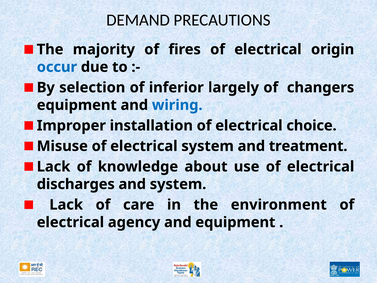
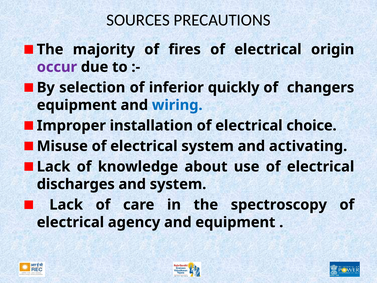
DEMAND: DEMAND -> SOURCES (138, 20)
occur colour: blue -> purple (57, 67)
largely: largely -> quickly (234, 87)
treatment: treatment -> activating (308, 146)
environment: environment -> spectroscopy (279, 205)
